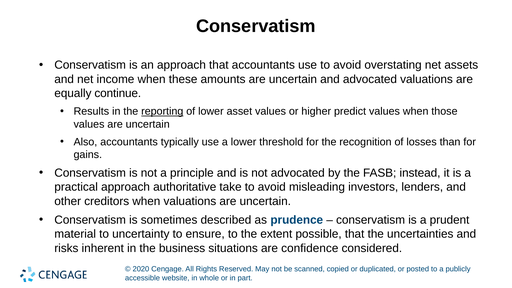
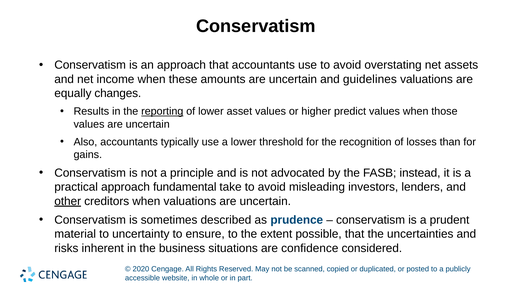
and advocated: advocated -> guidelines (370, 79)
continue: continue -> changes (118, 93)
authoritative: authoritative -> fundamental (185, 187)
other underline: none -> present (68, 201)
